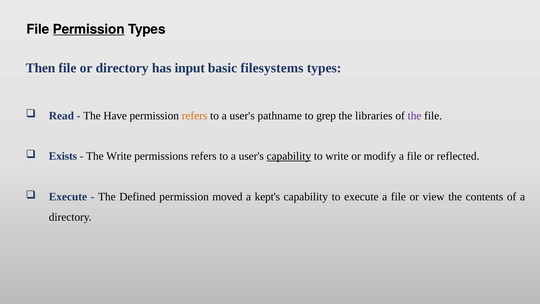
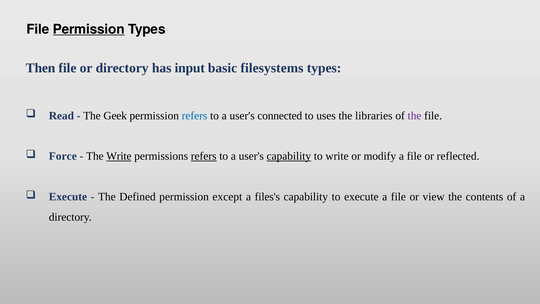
Have: Have -> Geek (115, 116)
refers colour: orange -> blue (195, 116)
pathname: pathname -> connected (280, 116)
grep: grep -> uses (326, 116)
Exists: Exists -> Force (63, 156)
Write underline: none -> present (119, 156)
refers underline: none -> present (204, 156)
moved: moved -> except (227, 197)
kept's: kept's -> files's (267, 197)
